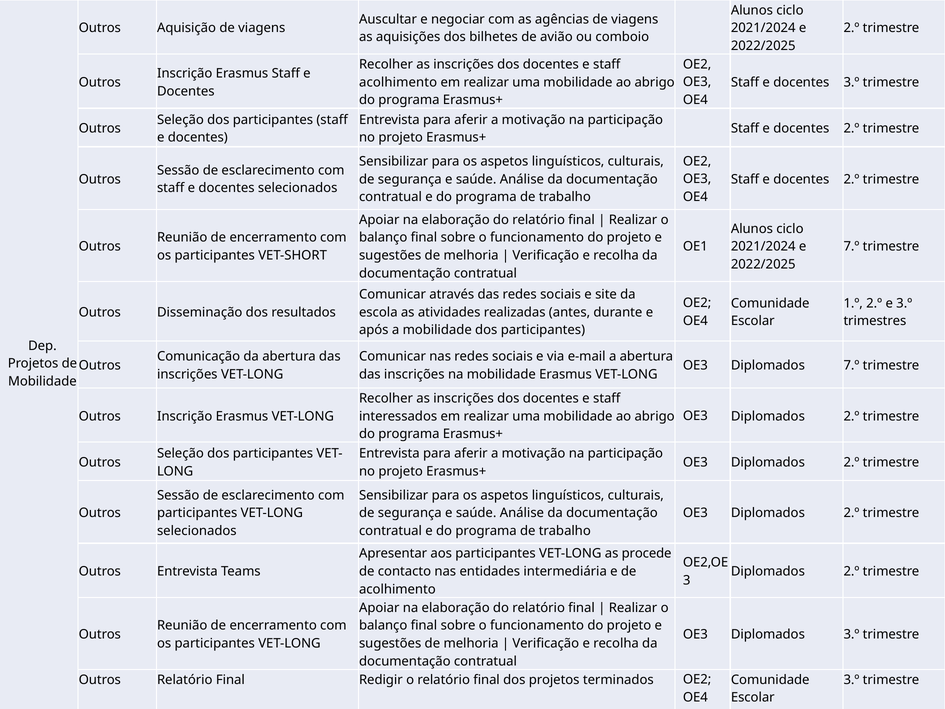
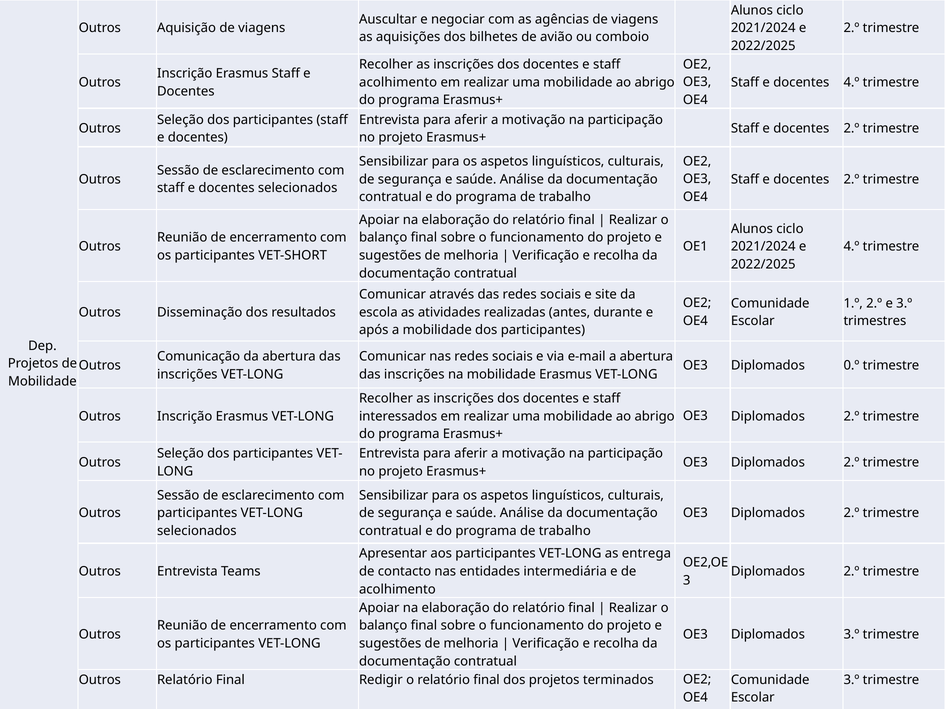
docentes 3.º: 3.º -> 4.º (851, 82)
7.º: 7.º -> 4.º (851, 246)
Diplomados 7.º: 7.º -> 0.º (851, 365)
procede: procede -> entrega (646, 553)
